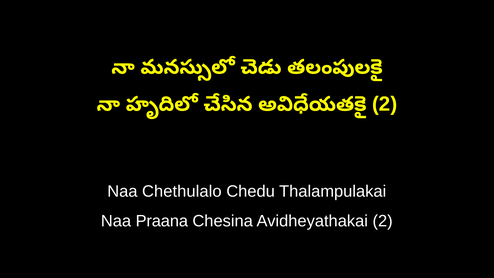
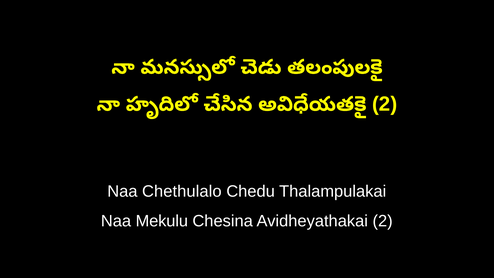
Praana: Praana -> Mekulu (162, 221)
